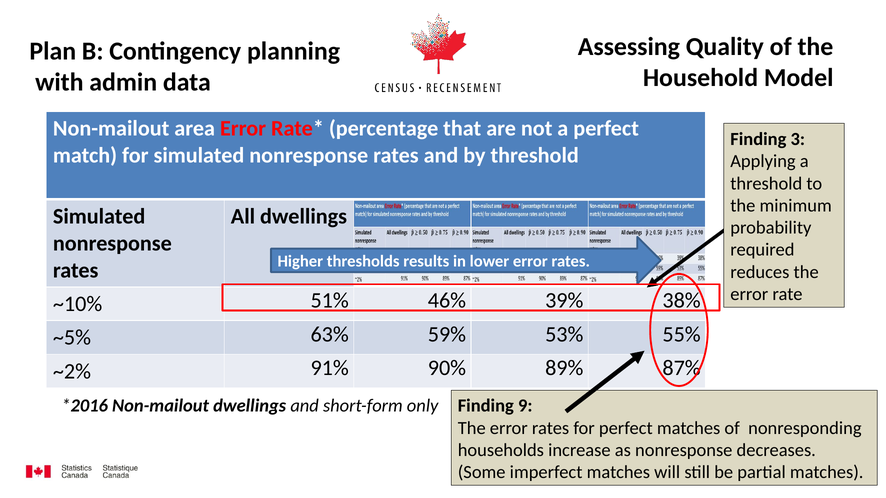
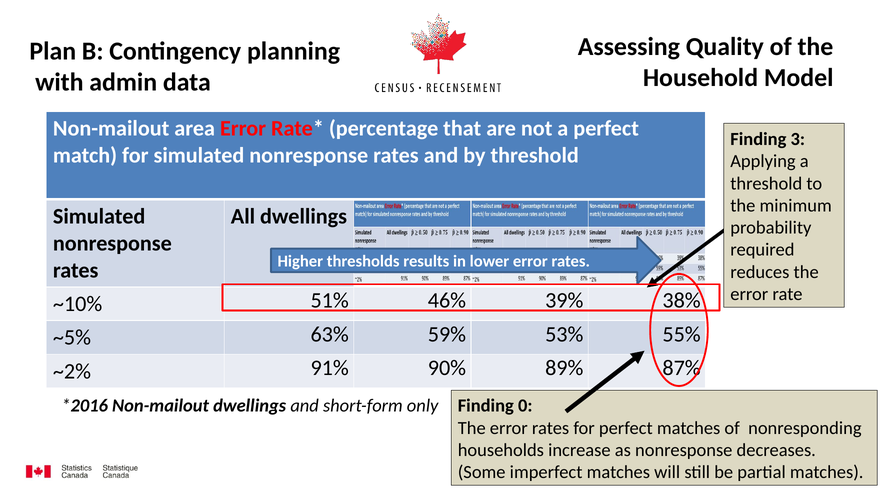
9: 9 -> 0 (525, 406)
